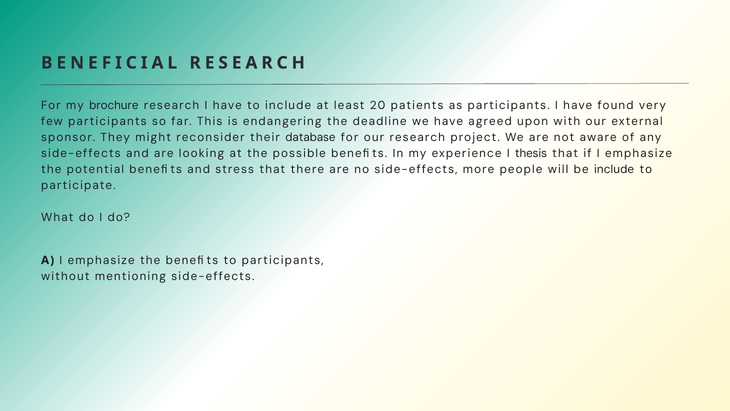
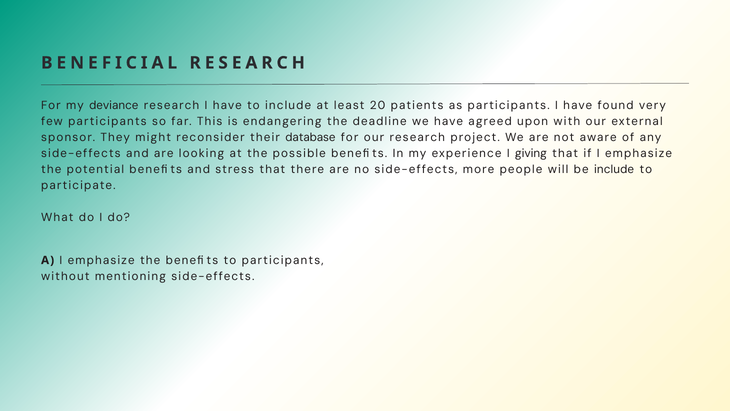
brochure: brochure -> deviance (114, 105)
thesis: thesis -> giving (531, 153)
